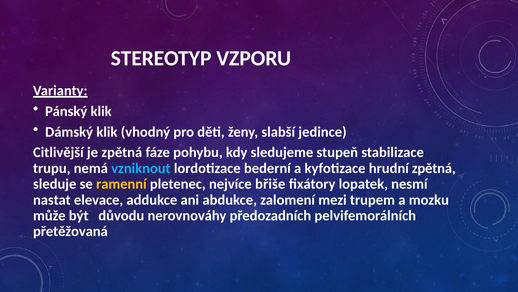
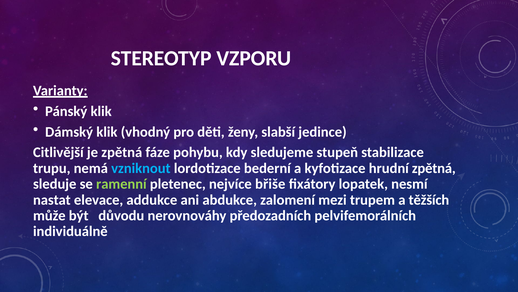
ramenní colour: yellow -> light green (121, 184)
mozku: mozku -> těžších (429, 199)
přetěžovaná: přetěžovaná -> individuálně (70, 231)
